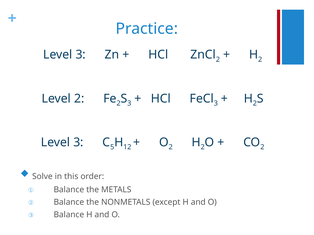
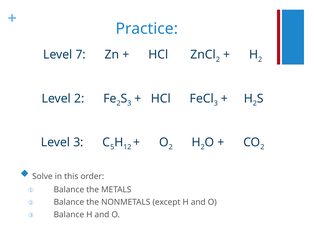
3: 3 -> 7 (81, 55)
